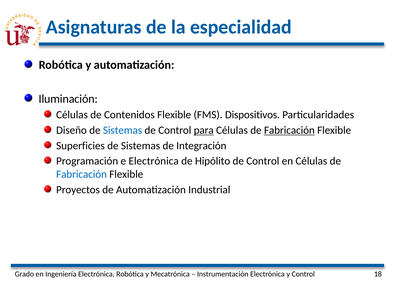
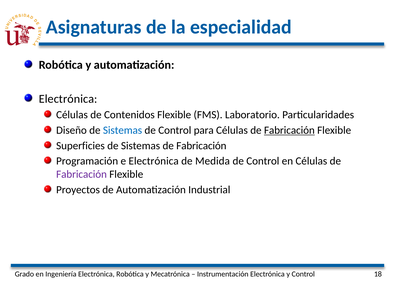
Iluminación: Iluminación -> Electrónica (68, 99)
Dispositivos: Dispositivos -> Laboratorio (252, 115)
para underline: present -> none (204, 130)
Sistemas de Integración: Integración -> Fabricación (201, 145)
Hipólito: Hipólito -> Medida (213, 161)
Fabricación colour: blue -> purple (82, 174)
